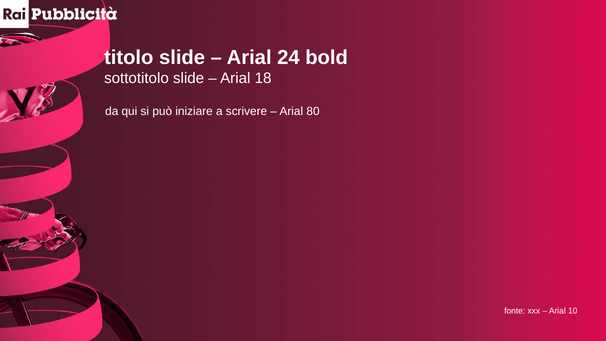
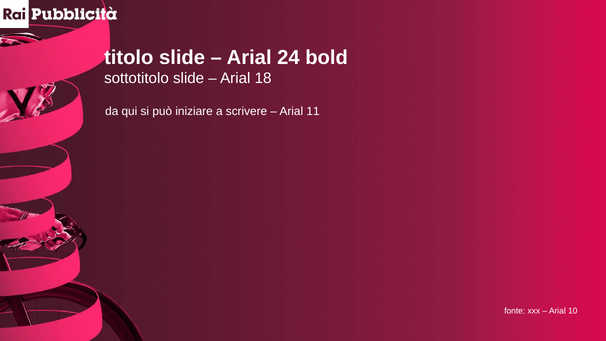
80: 80 -> 11 (313, 112)
